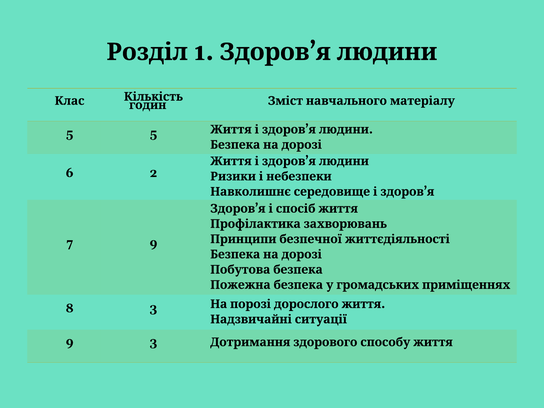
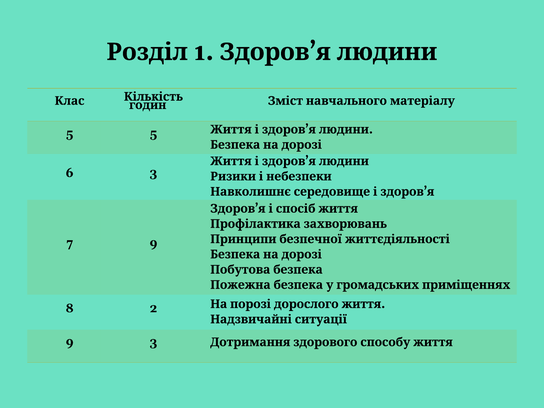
6 2: 2 -> 3 (153, 173)
8 3: 3 -> 2 (153, 308)
